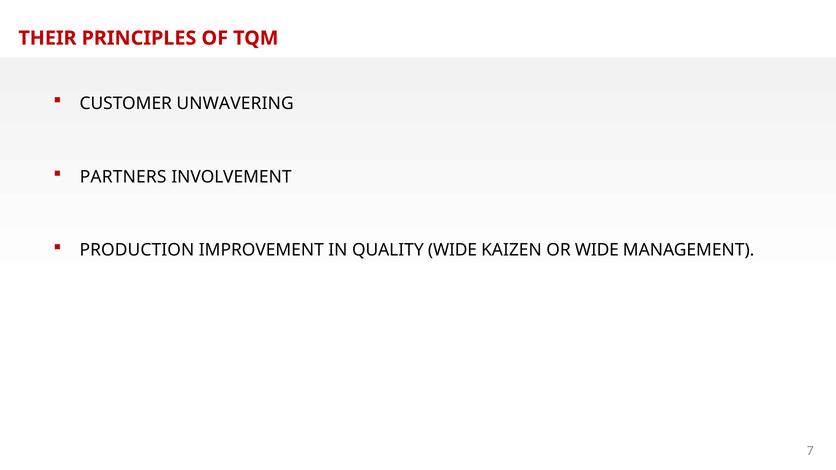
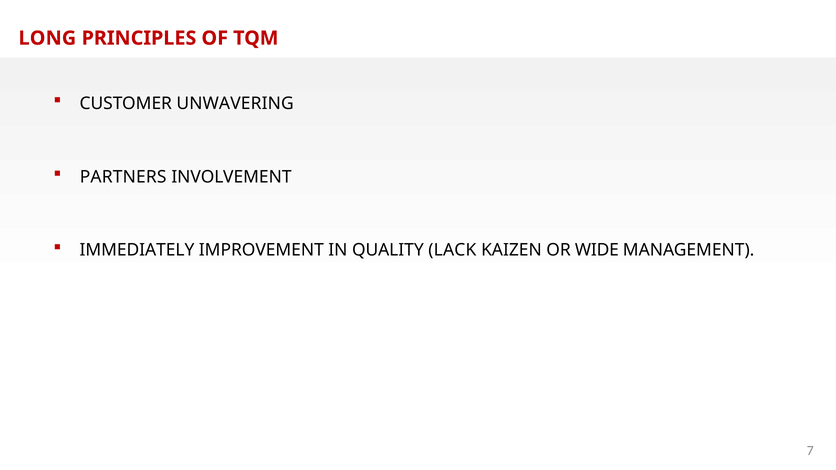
THEIR: THEIR -> LONG (47, 38)
PRODUCTION: PRODUCTION -> IMMEDIATELY (137, 250)
QUALITY WIDE: WIDE -> LACK (452, 250)
